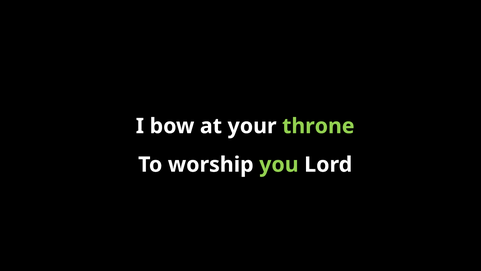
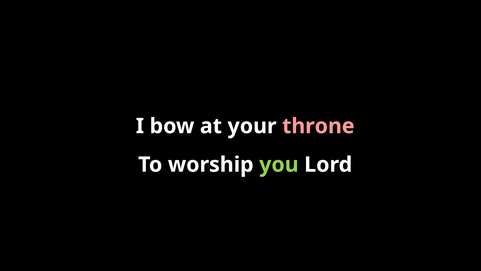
throne colour: light green -> pink (318, 126)
